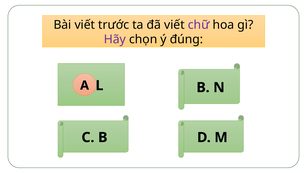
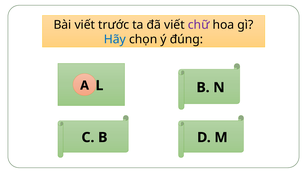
Hãy colour: purple -> blue (115, 39)
